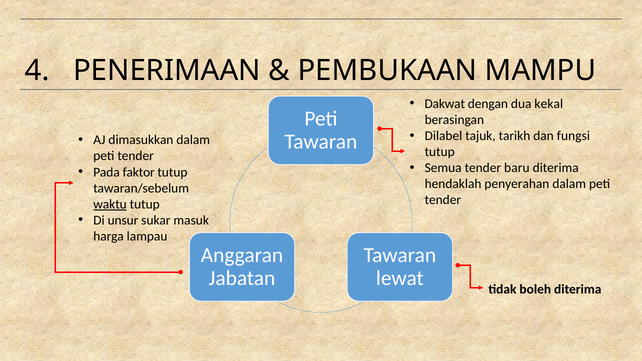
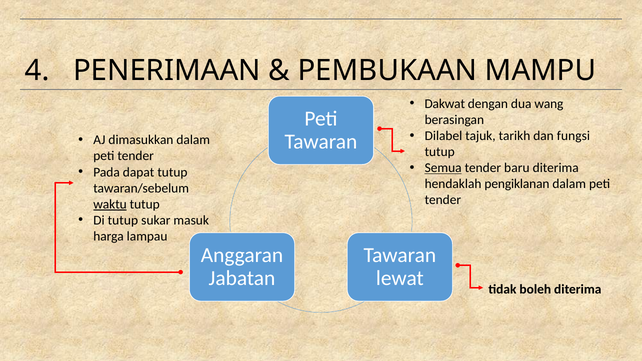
kekal: kekal -> wang (549, 104)
Semua underline: none -> present (443, 168)
faktor: faktor -> dapat (139, 172)
penyerahan: penyerahan -> pengiklanan (517, 184)
Di unsur: unsur -> tutup (123, 220)
